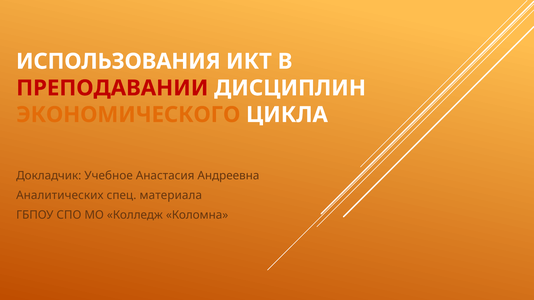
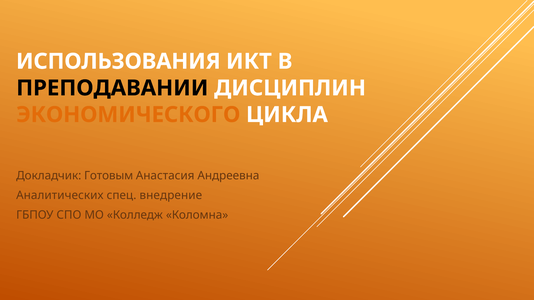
ПРЕПОДАВАНИИ colour: red -> black (112, 88)
Учебное: Учебное -> Готовым (109, 176)
материала: материала -> внедрение (171, 195)
